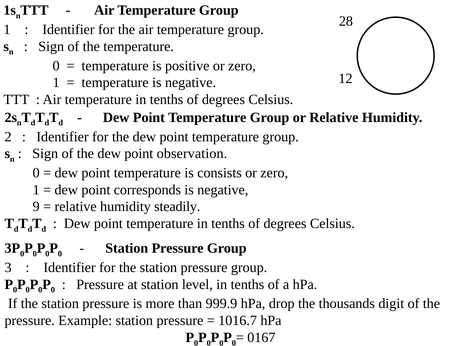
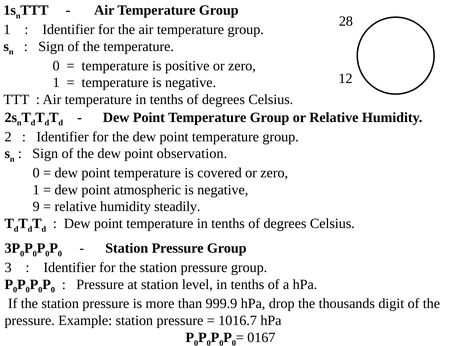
consists: consists -> covered (220, 173)
corresponds: corresponds -> atmospheric (147, 190)
